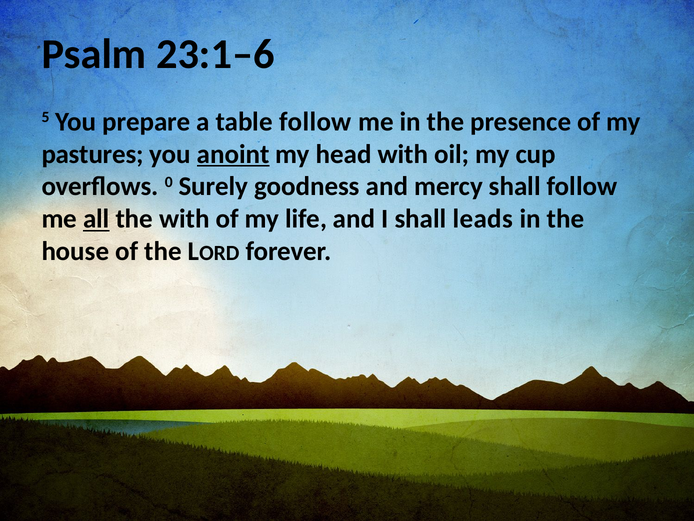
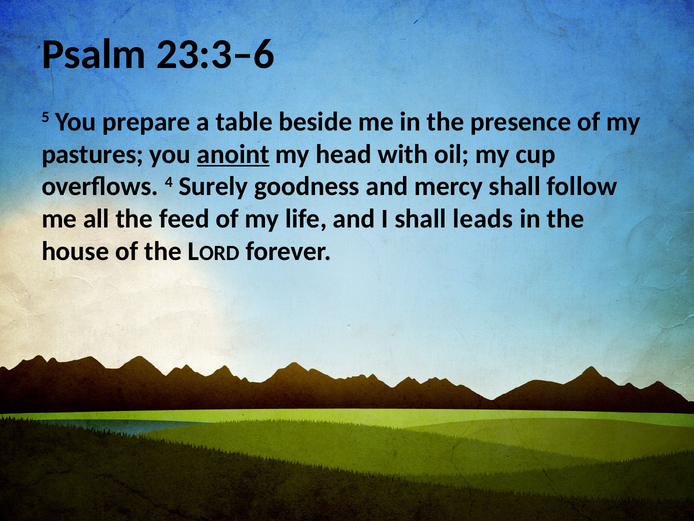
23:1–6: 23:1–6 -> 23:3–6 (215, 54)
table follow: follow -> beside (315, 122)
0: 0 -> 4 (169, 182)
all underline: present -> none (96, 219)
the with: with -> feed (184, 219)
